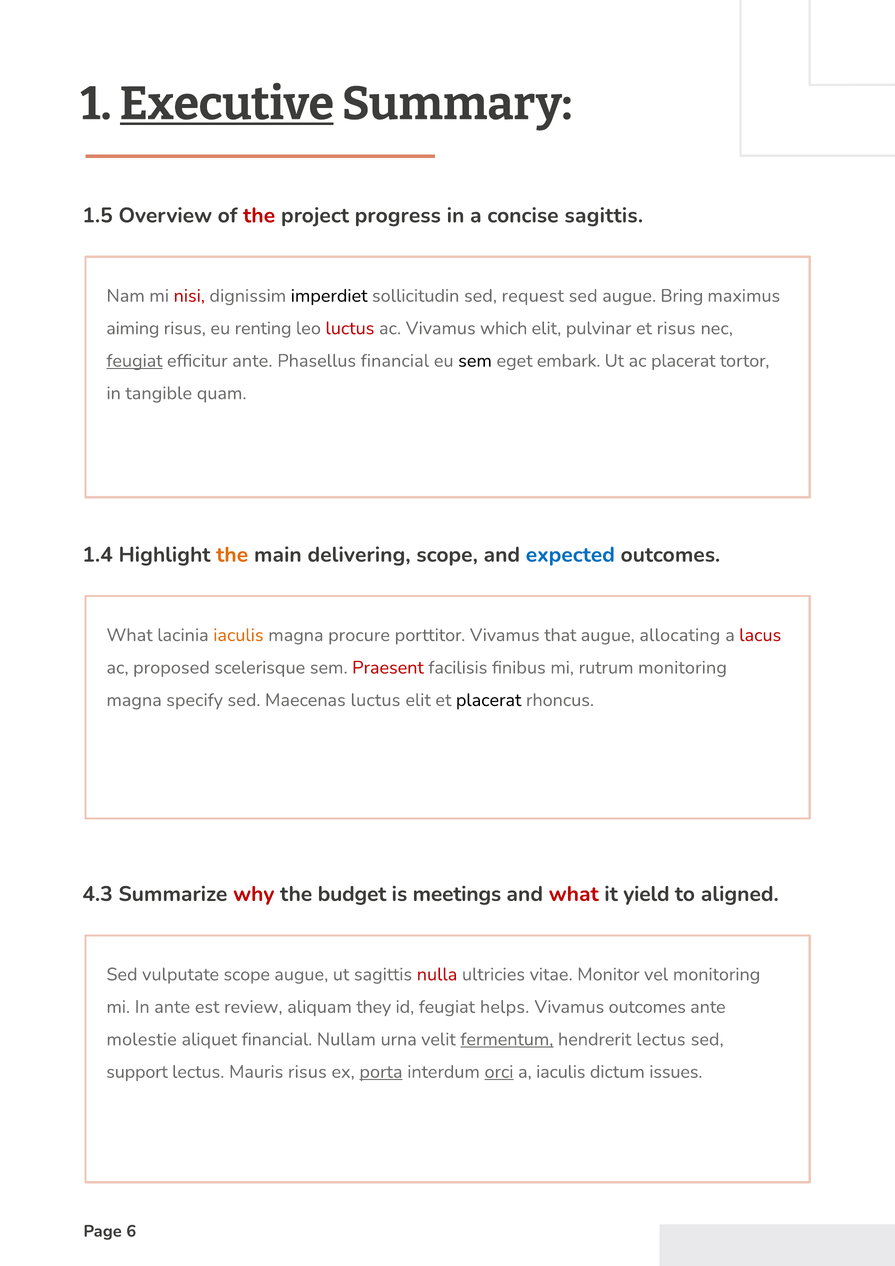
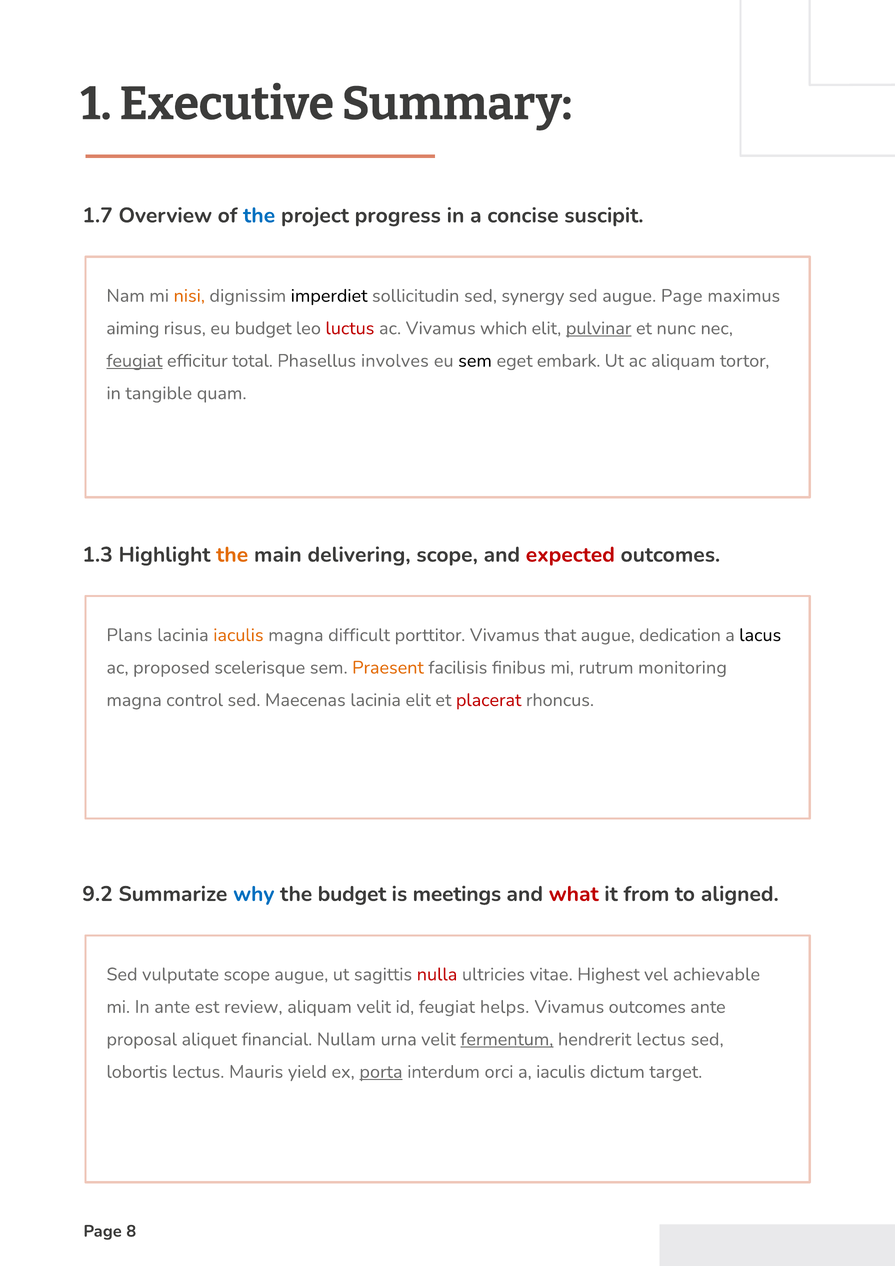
Executive underline: present -> none (227, 104)
1.5: 1.5 -> 1.7 (98, 215)
the colour: red -> blue (259, 215)
concise sagittis: sagittis -> suscipit (604, 215)
nisi colour: red -> orange (189, 296)
request: request -> synergy (533, 296)
augue Bring: Bring -> Page (682, 296)
eu renting: renting -> budget (263, 328)
pulvinar underline: none -> present (599, 328)
et risus: risus -> nunc (676, 328)
efficitur ante: ante -> total (252, 361)
Phasellus financial: financial -> involves (395, 361)
ac placerat: placerat -> aliquam (683, 361)
1.4: 1.4 -> 1.3 (98, 555)
expected colour: blue -> red (570, 555)
What: What -> Plans (129, 635)
procure: procure -> difficult (359, 635)
allocating: allocating -> dedication (680, 635)
lacus colour: red -> black (760, 635)
Praesent colour: red -> orange (388, 667)
specify: specify -> control (195, 700)
Maecenas luctus: luctus -> lacinia (376, 700)
placerat colour: black -> red (489, 700)
4.3: 4.3 -> 9.2 (98, 894)
why colour: red -> blue (254, 894)
yield: yield -> from (646, 894)
Monitor: Monitor -> Highest (608, 974)
vel monitoring: monitoring -> achievable (716, 974)
aliquam they: they -> velit (374, 1007)
molestie: molestie -> proposal (142, 1039)
support: support -> lobortis (137, 1072)
Mauris risus: risus -> yield (307, 1072)
orci underline: present -> none (499, 1072)
issues: issues -> target (676, 1072)
6: 6 -> 8 (131, 1231)
